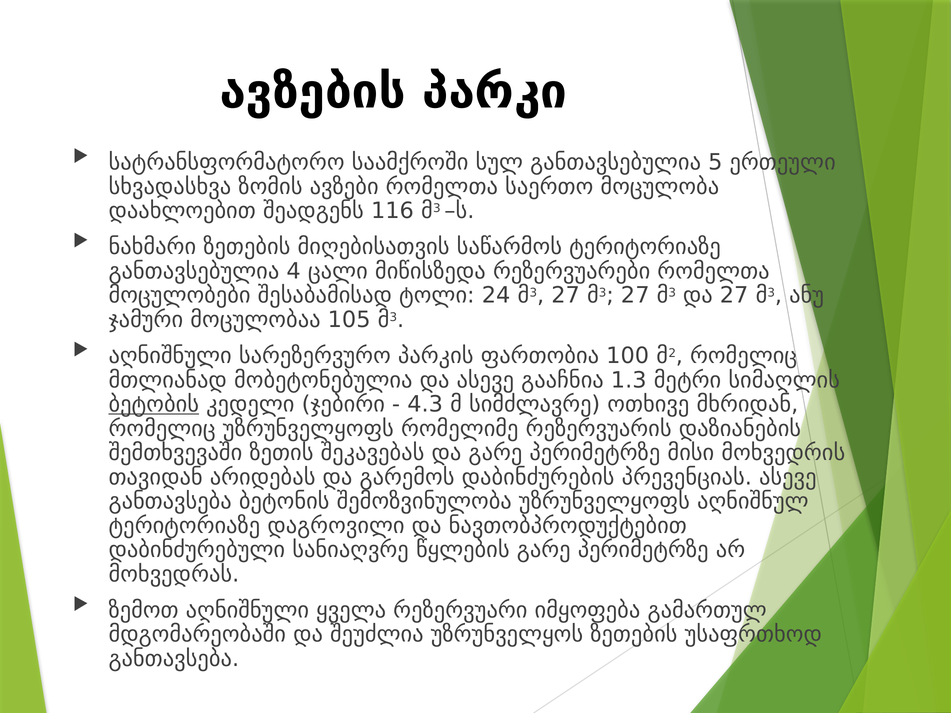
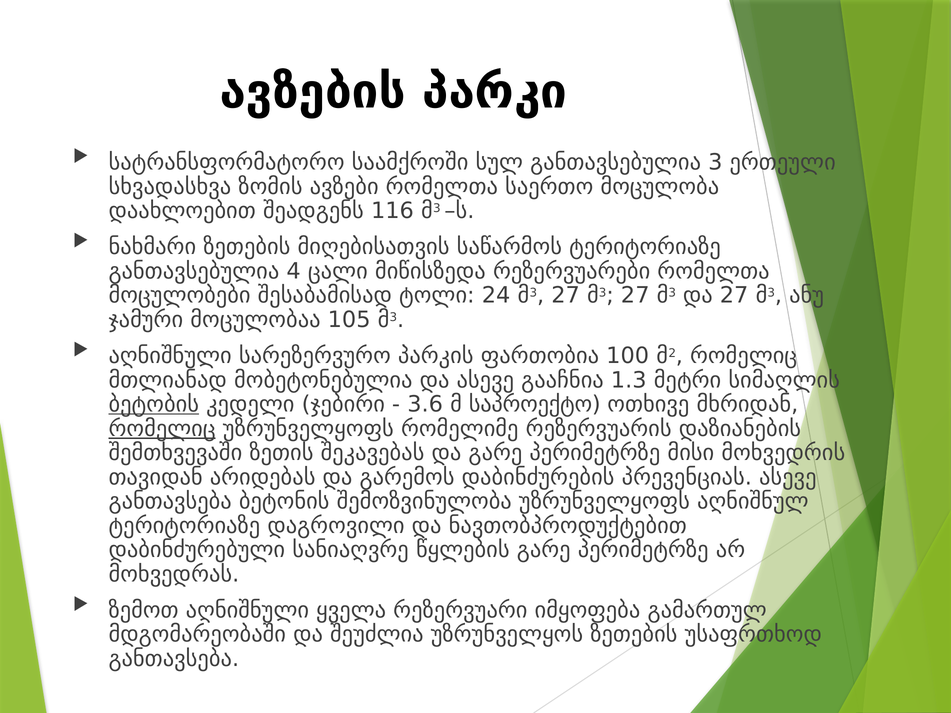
5: 5 -> 3 (715, 162)
4.3: 4.3 -> 3.6 (425, 405)
სიმძლავრე: სიმძლავრე -> საპროექტო (535, 405)
რომელიც underline: none -> present (162, 429)
